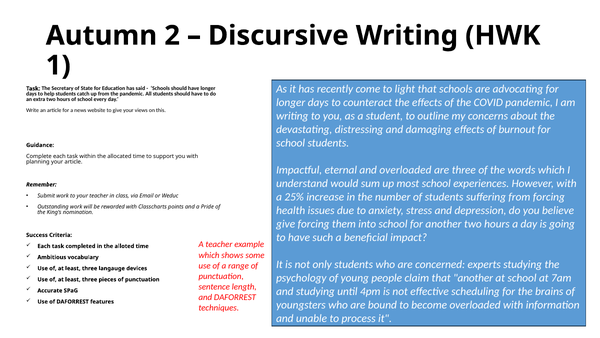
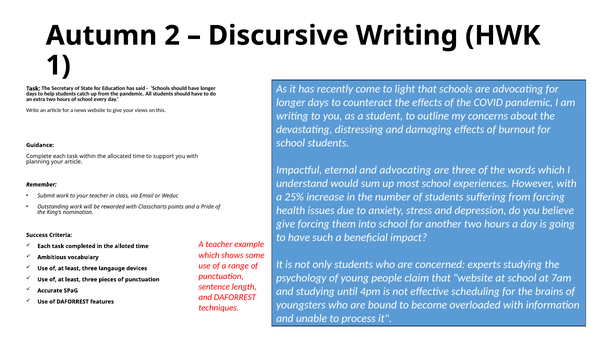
and overloaded: overloaded -> advocating (405, 170)
that another: another -> website (473, 278)
